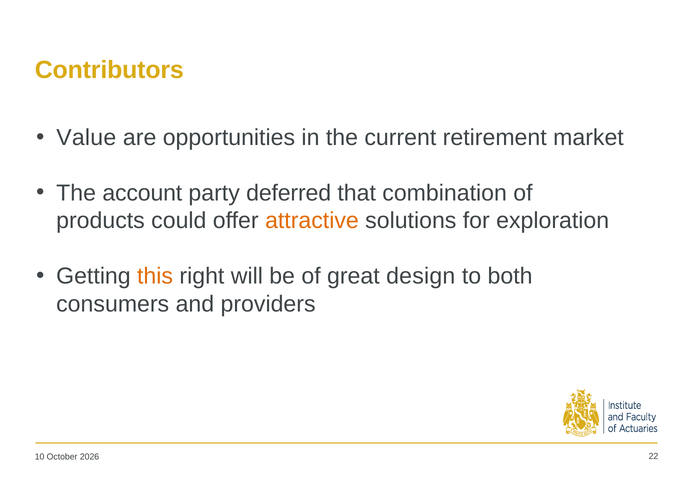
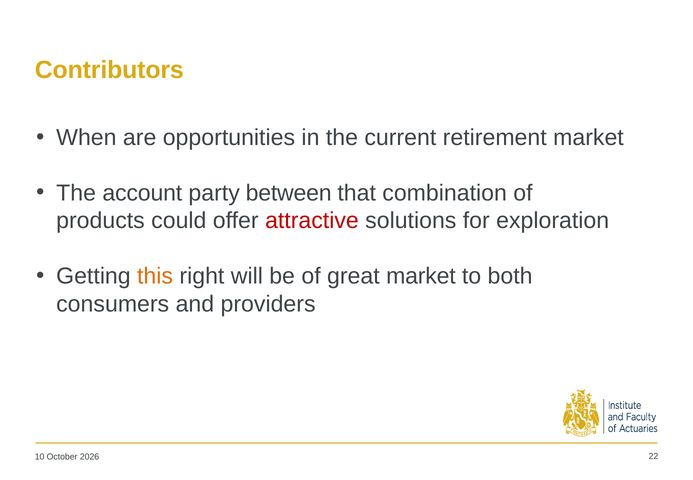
Value: Value -> When (86, 138)
deferred: deferred -> between (289, 193)
attractive colour: orange -> red (312, 221)
great design: design -> market (421, 276)
